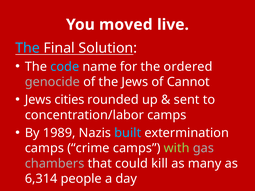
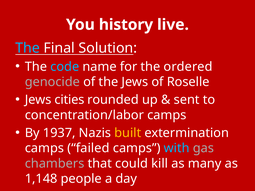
moved: moved -> history (126, 25)
Cannot: Cannot -> Roselle (188, 82)
1989: 1989 -> 1937 (59, 133)
built colour: light blue -> yellow (128, 133)
crime: crime -> failed (88, 148)
with colour: light green -> light blue (177, 148)
6,314: 6,314 -> 1,148 (41, 179)
